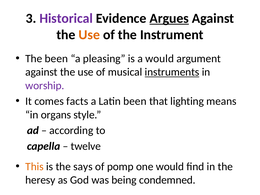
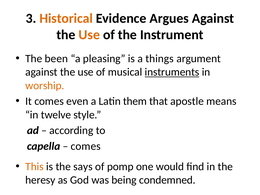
Historical colour: purple -> orange (66, 18)
Argues underline: present -> none (169, 18)
a would: would -> things (160, 59)
worship colour: purple -> orange (45, 86)
facts: facts -> even (77, 101)
Latin been: been -> them (135, 101)
lighting: lighting -> apostle (187, 101)
organs: organs -> twelve (56, 115)
twelve: twelve -> comes (86, 146)
